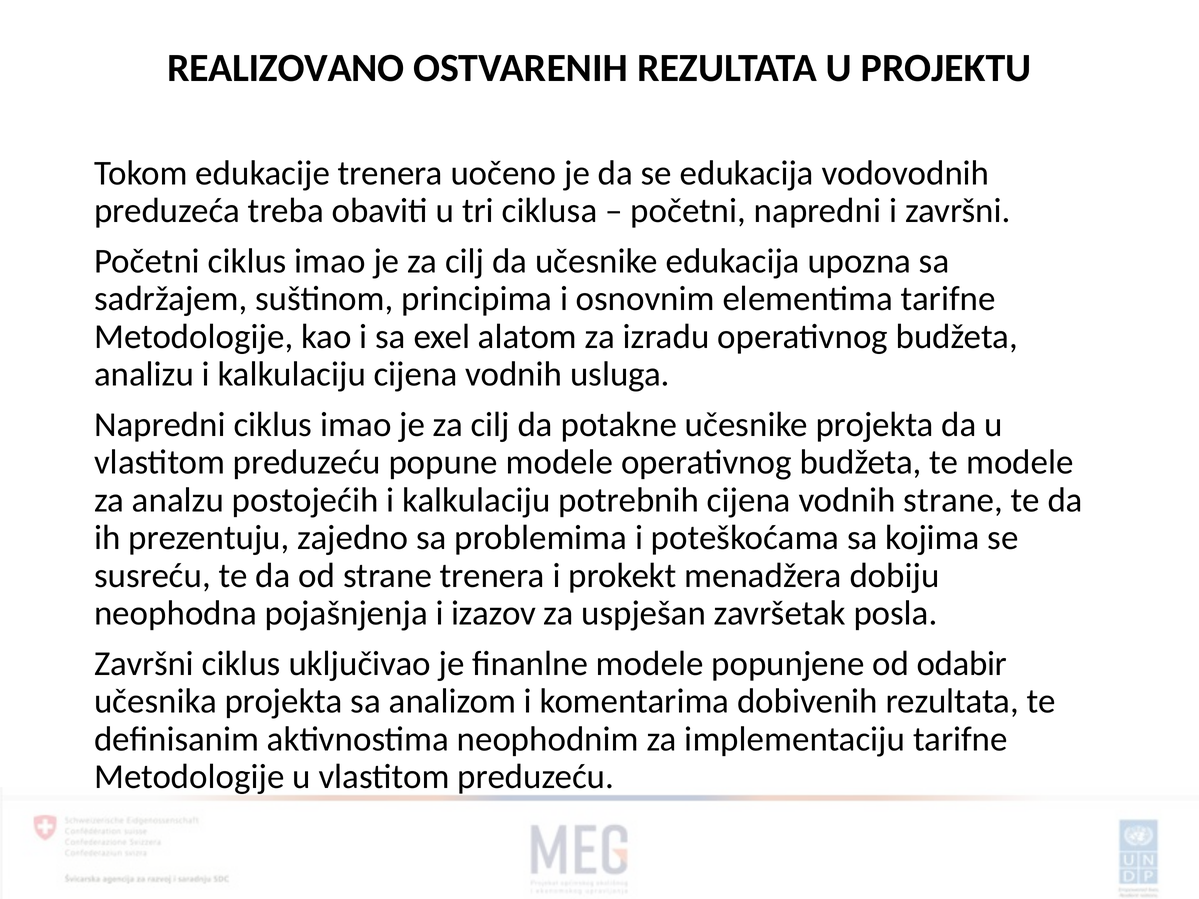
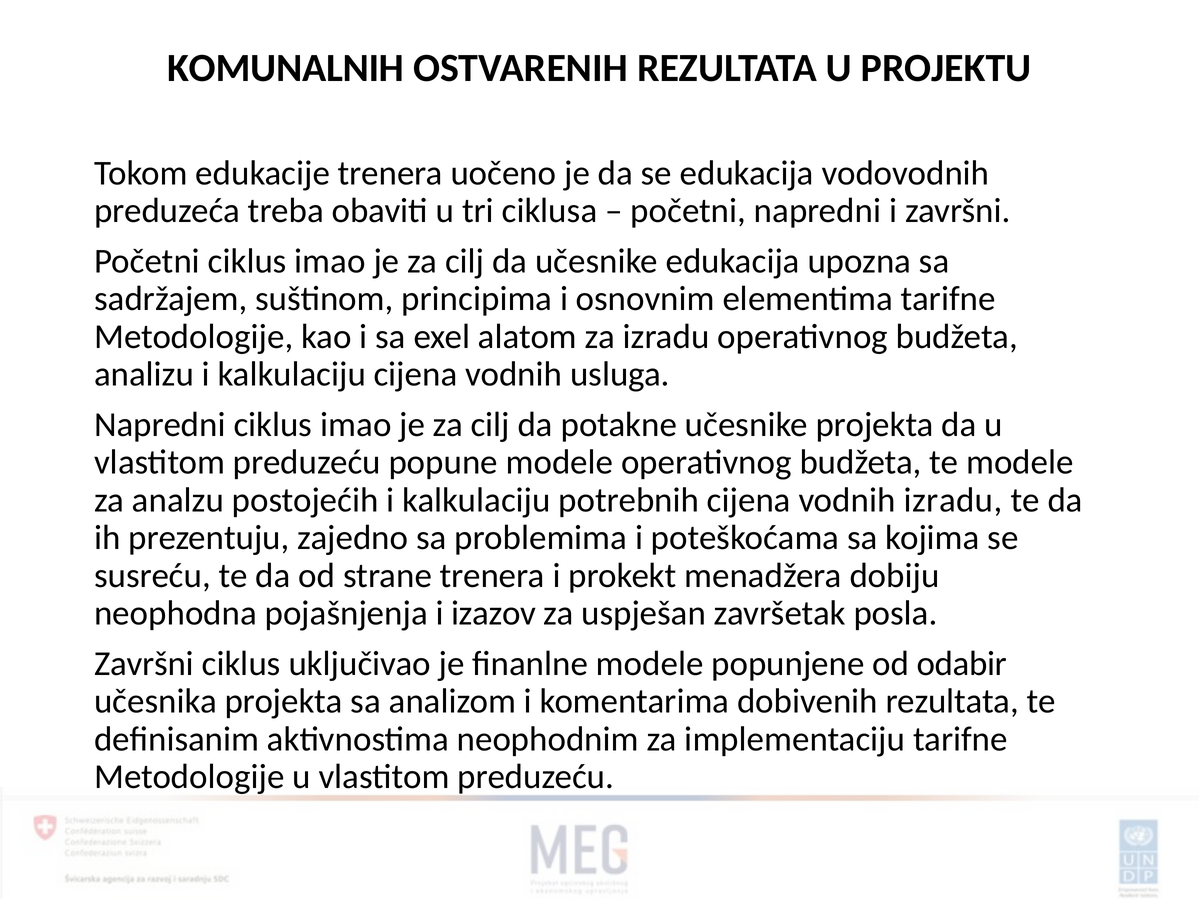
REALIZOVANO: REALIZOVANO -> KOMUNALNIH (286, 68)
vodnih strane: strane -> izradu (953, 500)
